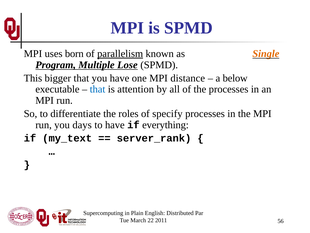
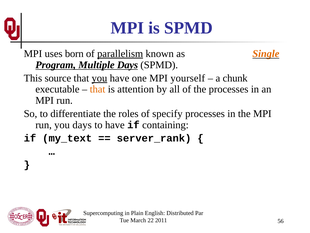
Multiple Lose: Lose -> Days (128, 65)
bigger: bigger -> source (58, 78)
you underline: none -> present (99, 78)
distance: distance -> yourself (188, 78)
below: below -> chunk (235, 78)
that colour: blue -> orange (98, 89)
everything: everything -> containing (165, 125)
